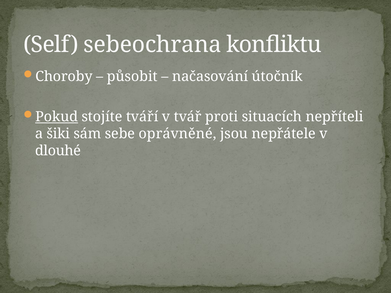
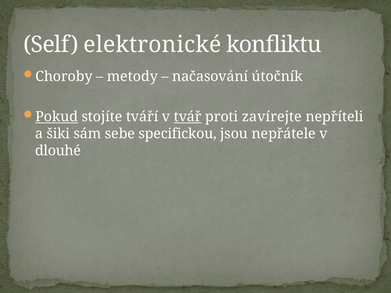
sebeochrana: sebeochrana -> elektronické (152, 45)
působit: působit -> metody (132, 77)
tvář underline: none -> present (188, 117)
situacích: situacích -> zavírejte (272, 117)
oprávněné: oprávněné -> specifickou (178, 134)
